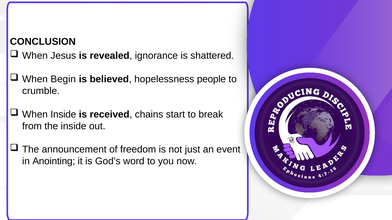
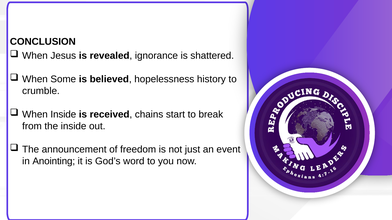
Begin: Begin -> Some (63, 79)
people: people -> history (211, 79)
